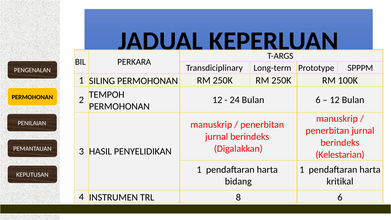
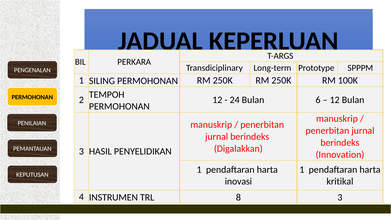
Kelestarian: Kelestarian -> Innovation (340, 154)
bidang: bidang -> inovasi (238, 181)
8 6: 6 -> 3 (340, 197)
